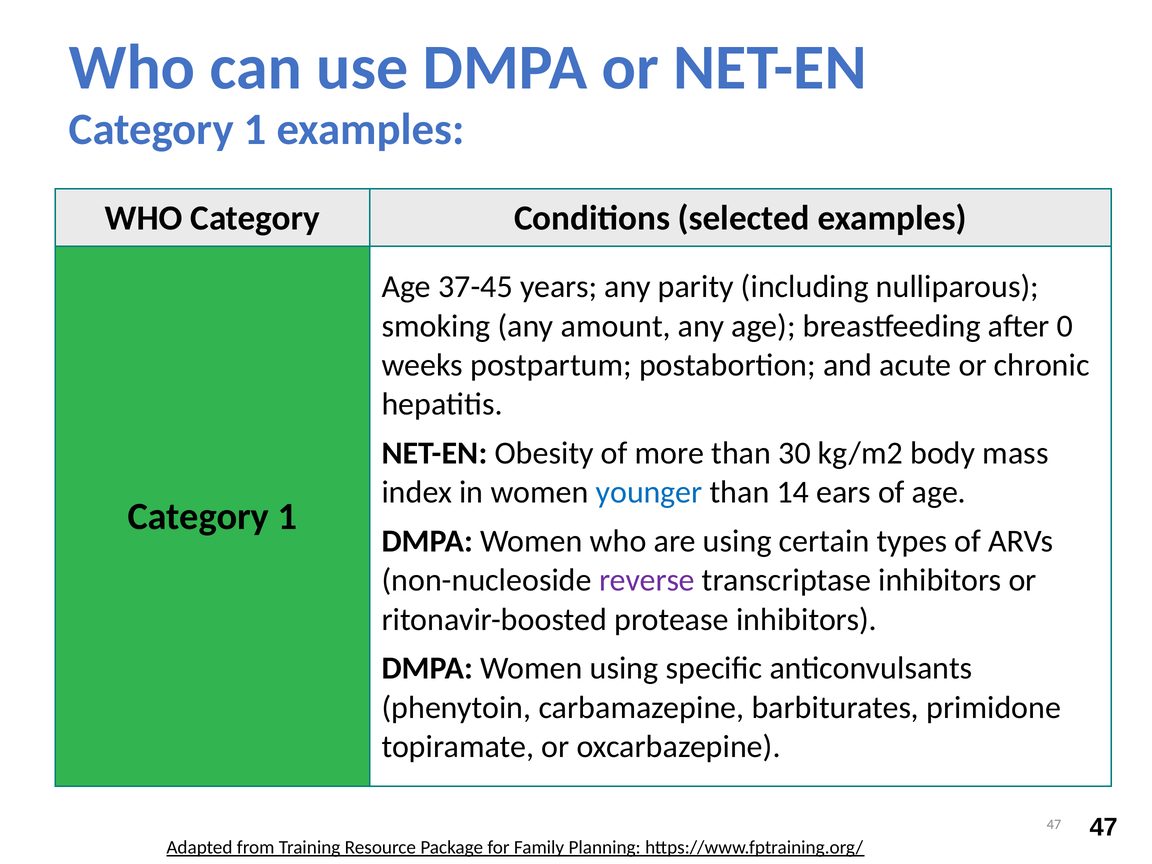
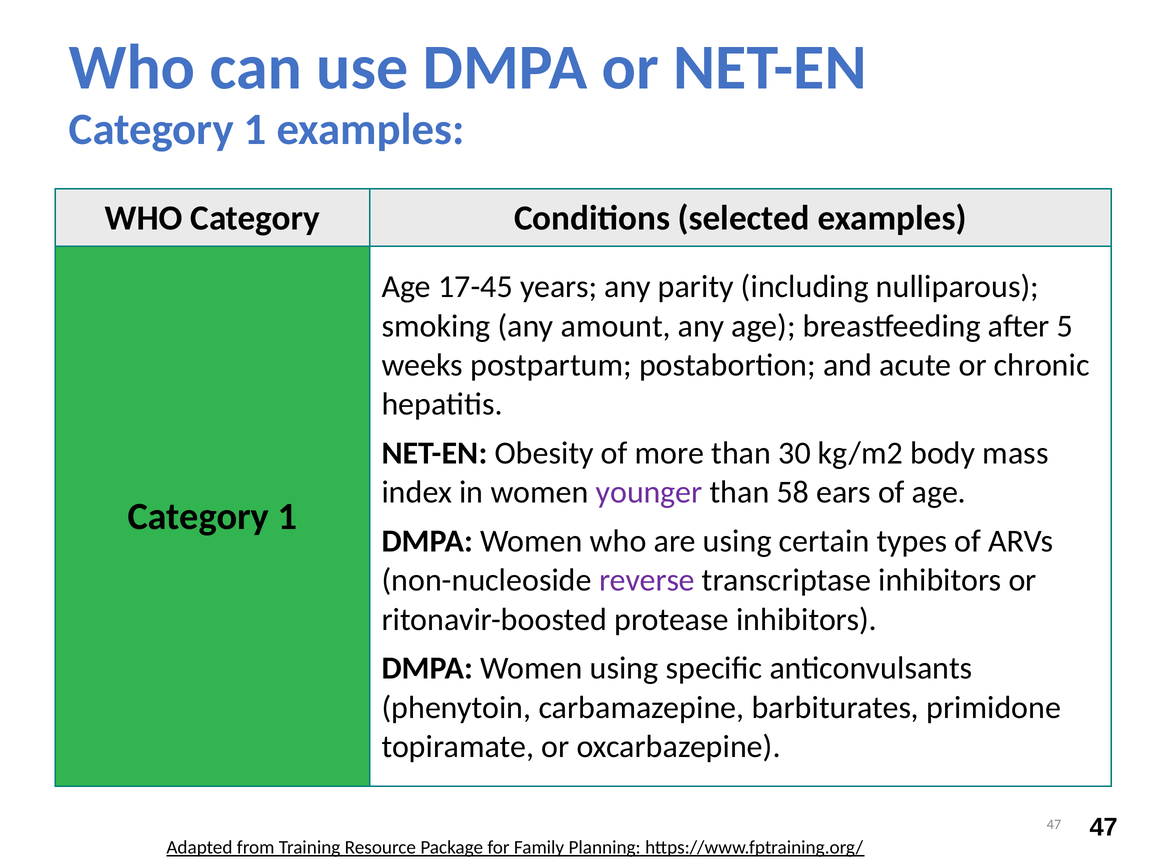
37-45: 37-45 -> 17-45 (475, 287)
0: 0 -> 5 (1065, 326)
younger colour: blue -> purple (649, 492)
14: 14 -> 58 (793, 492)
